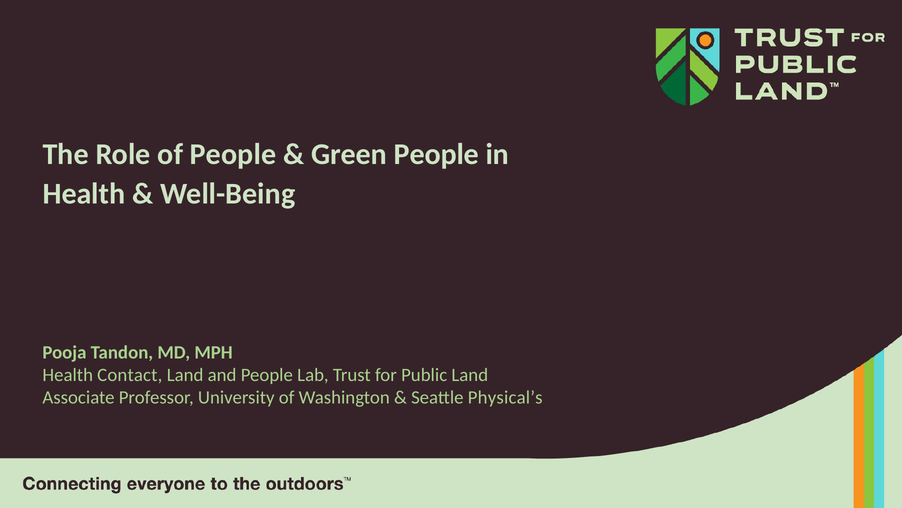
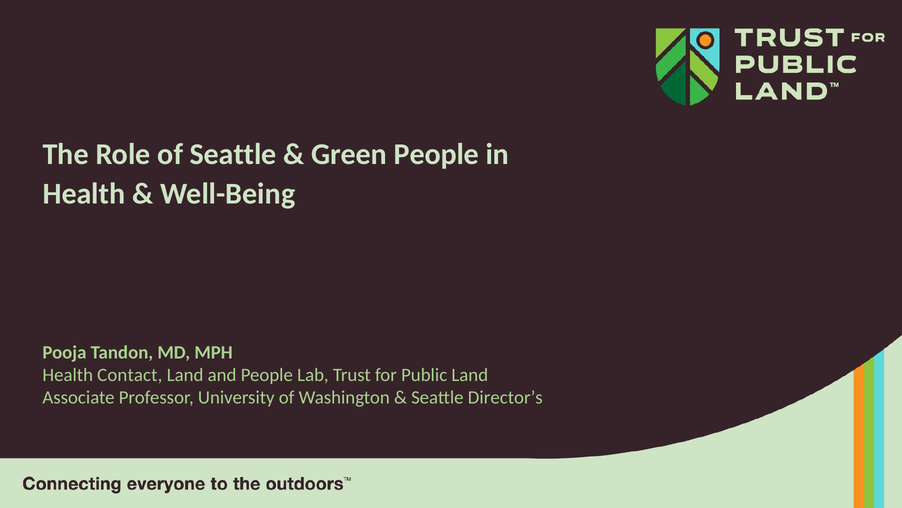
of People: People -> Seattle (233, 154)
Physical’s: Physical’s -> Director’s (505, 397)
